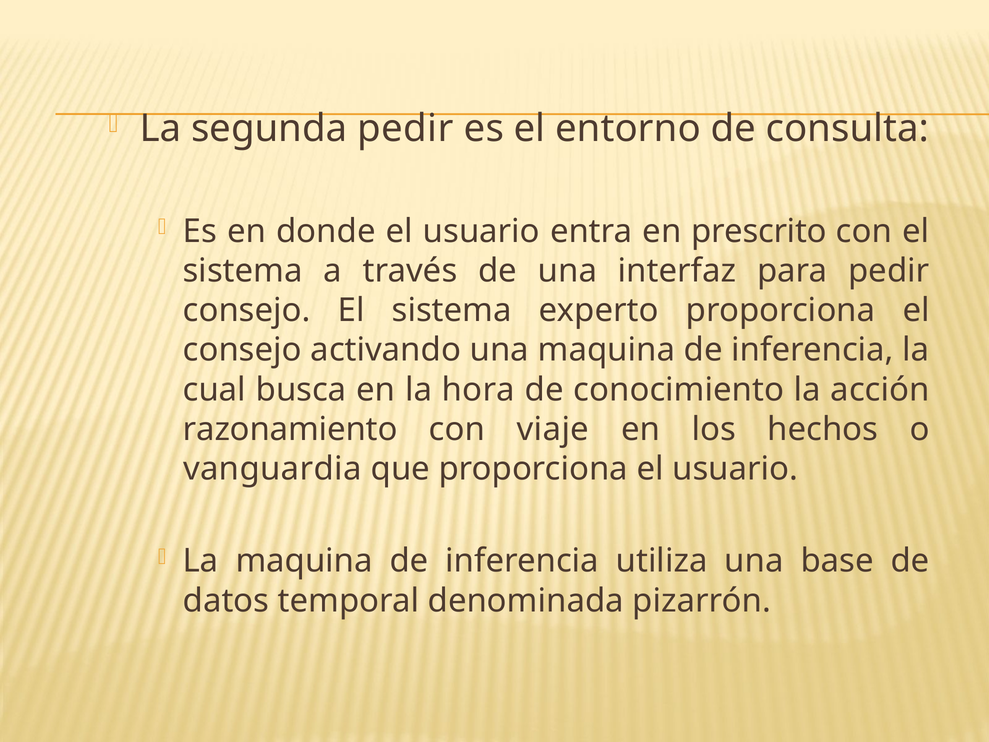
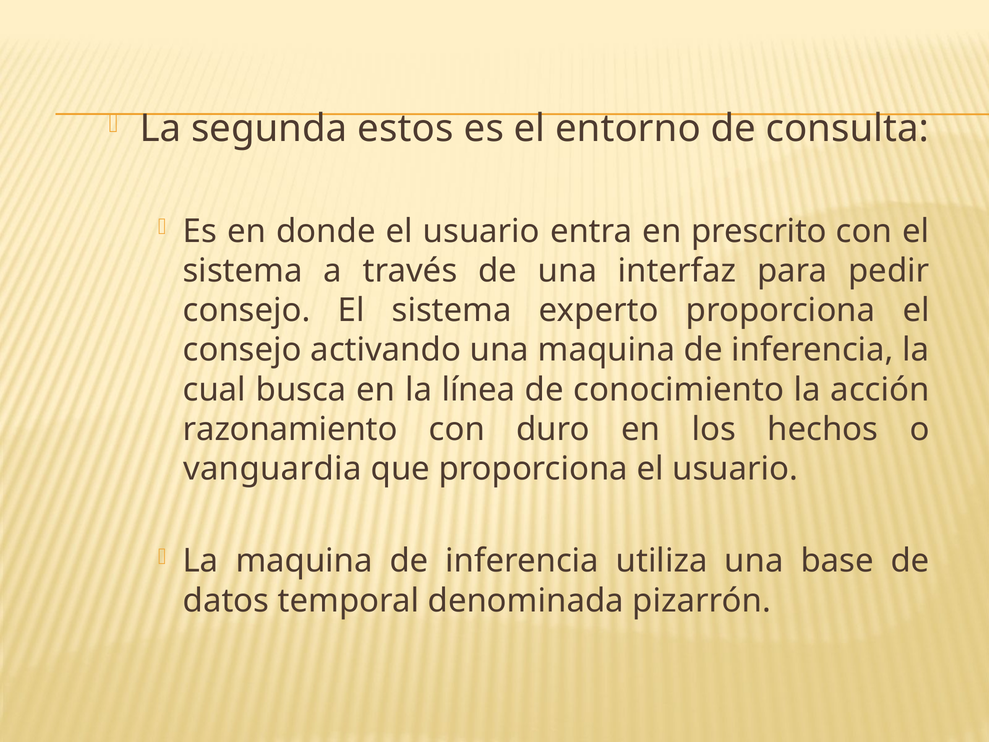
segunda pedir: pedir -> estos (406, 128)
hora: hora -> línea (479, 390)
viaje: viaje -> duro (553, 429)
